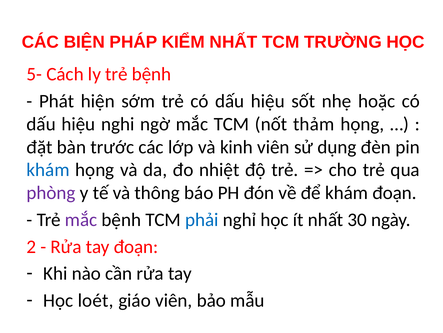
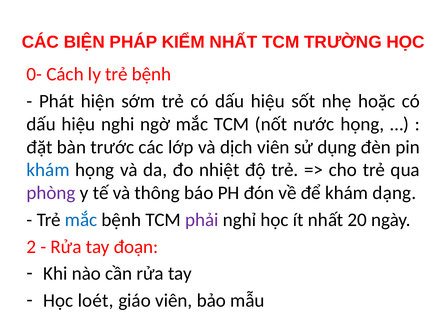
5-: 5- -> 0- (34, 74)
thảm: thảm -> nước (314, 124)
kinh: kinh -> dịch (236, 147)
khám đoạn: đoạn -> dạng (394, 193)
mắc colour: purple -> blue (81, 219)
phải colour: blue -> purple (202, 219)
30: 30 -> 20 (357, 219)
